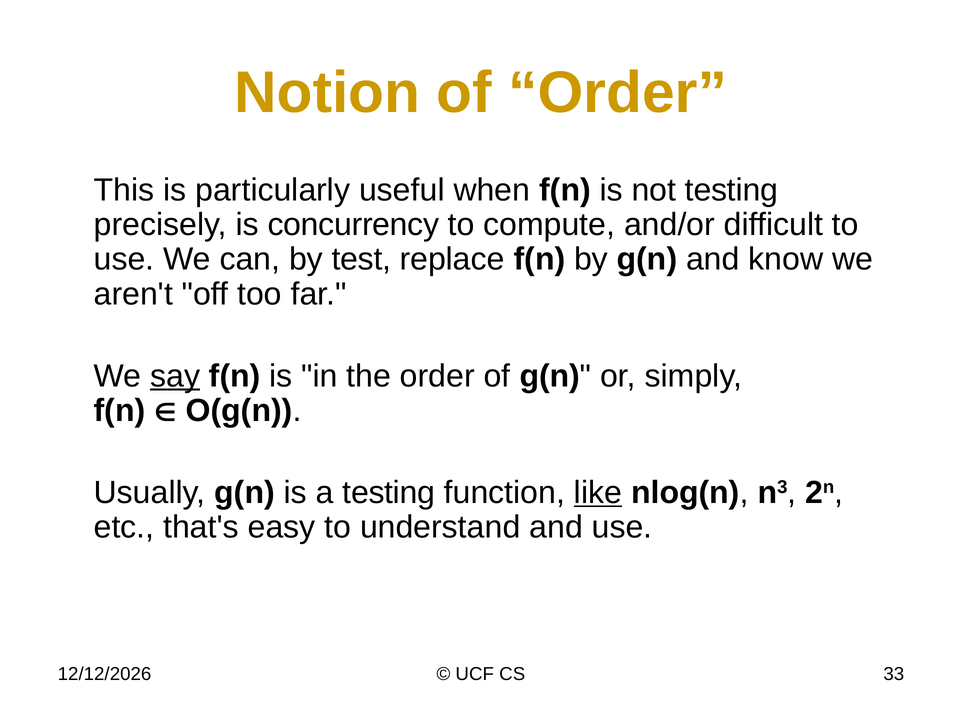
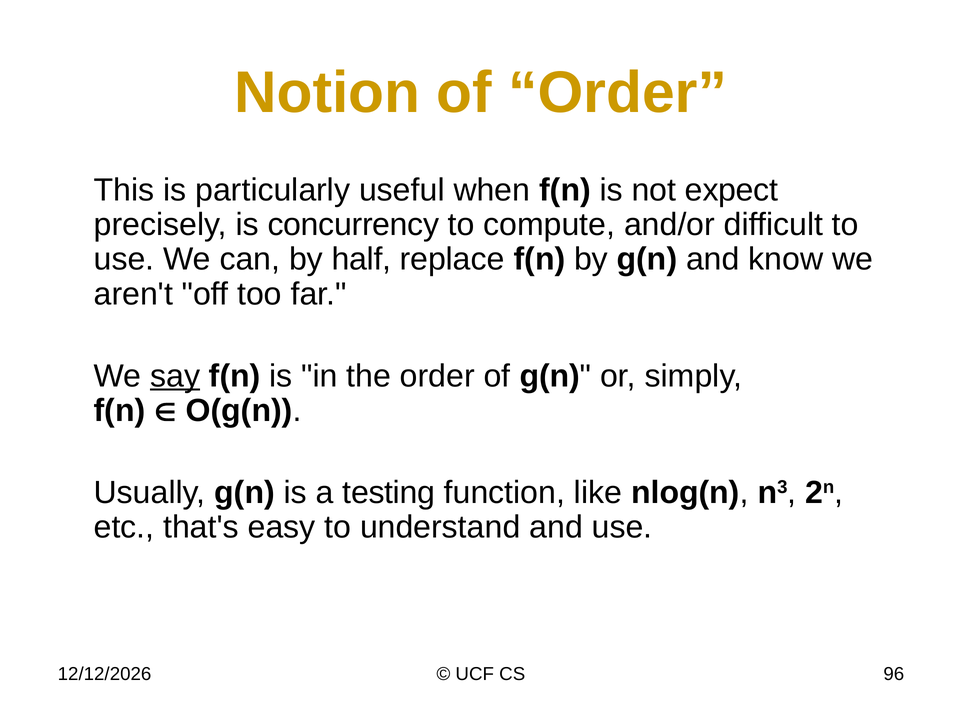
not testing: testing -> expect (731, 190)
test: test -> half (361, 260)
like underline: present -> none (598, 493)
33: 33 -> 96 (894, 674)
